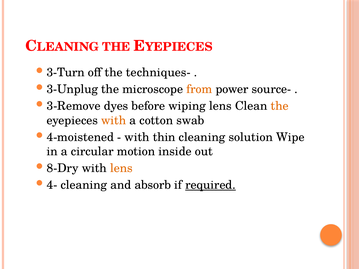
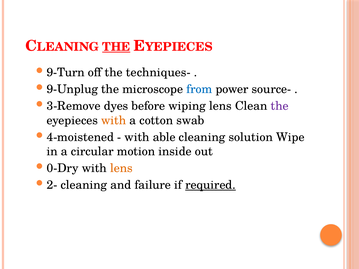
THE underline: none -> present (116, 47)
3-Turn: 3-Turn -> 9-Turn (66, 73)
3-Unplug: 3-Unplug -> 9-Unplug (72, 89)
from colour: orange -> blue (199, 89)
the colour: orange -> purple (280, 106)
thin: thin -> able (164, 137)
8-Dry: 8-Dry -> 0-Dry (63, 168)
4-: 4- -> 2- (52, 185)
absorb: absorb -> failure (153, 185)
